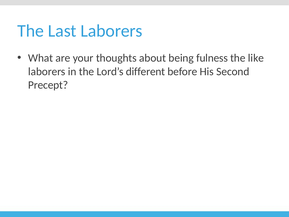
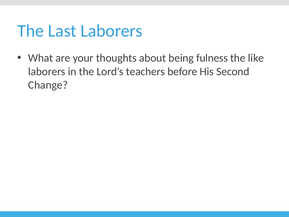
different: different -> teachers (145, 71)
Precept: Precept -> Change (48, 85)
